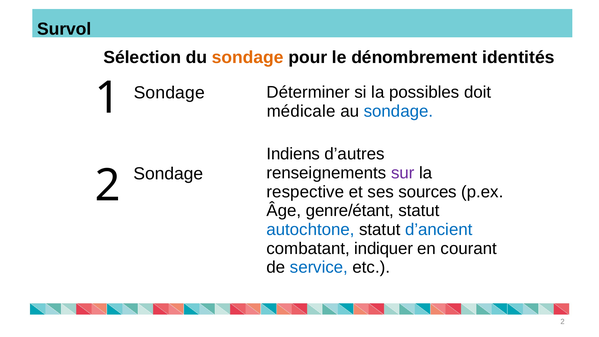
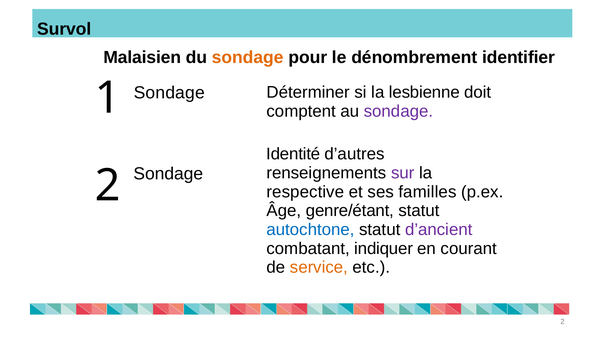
Sélection: Sélection -> Malaisien (142, 57)
identités: identités -> identifier (518, 57)
possibles: possibles -> lesbienne (424, 92)
médicale: médicale -> comptent (301, 111)
sondage colour: blue -> purple (398, 111)
Indiens: Indiens -> Identité (293, 154)
sources: sources -> familles (427, 192)
d’ancient colour: blue -> purple (439, 230)
service colour: blue -> orange (319, 267)
